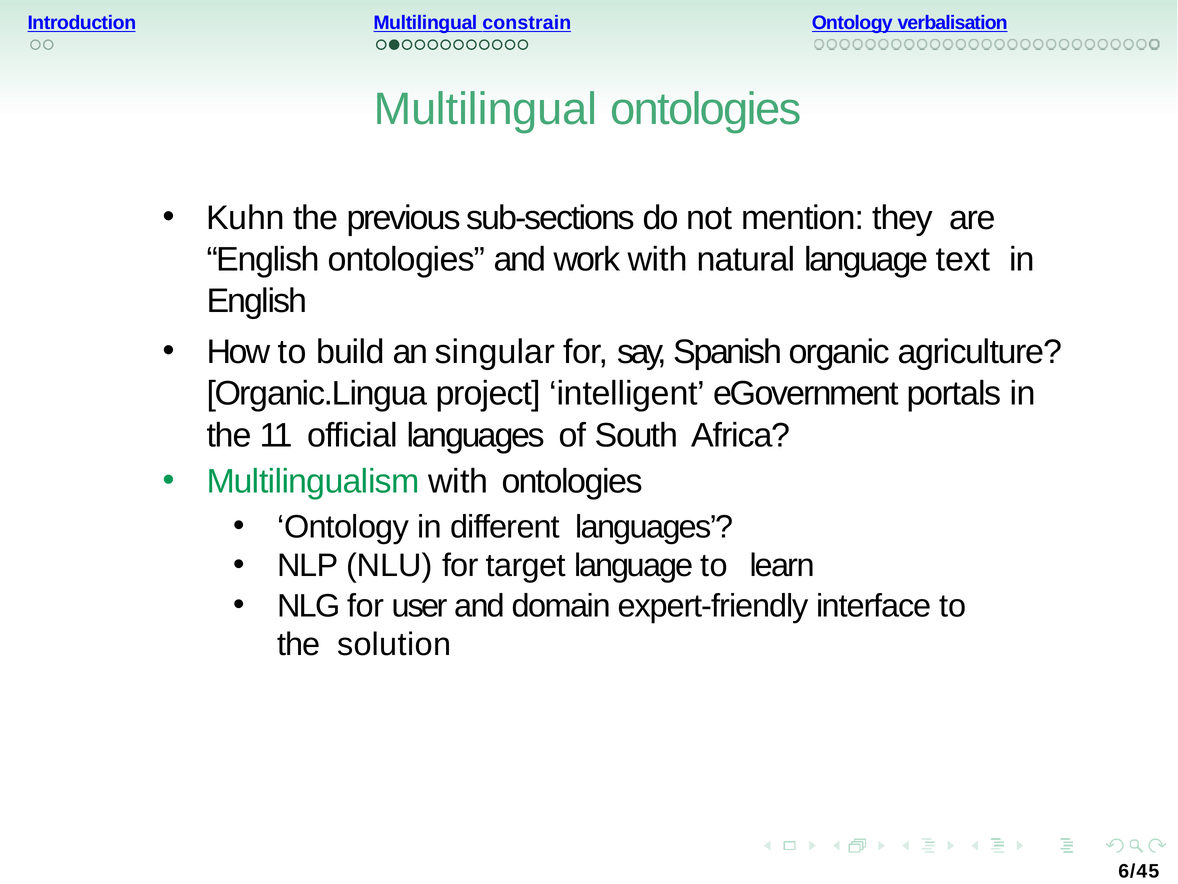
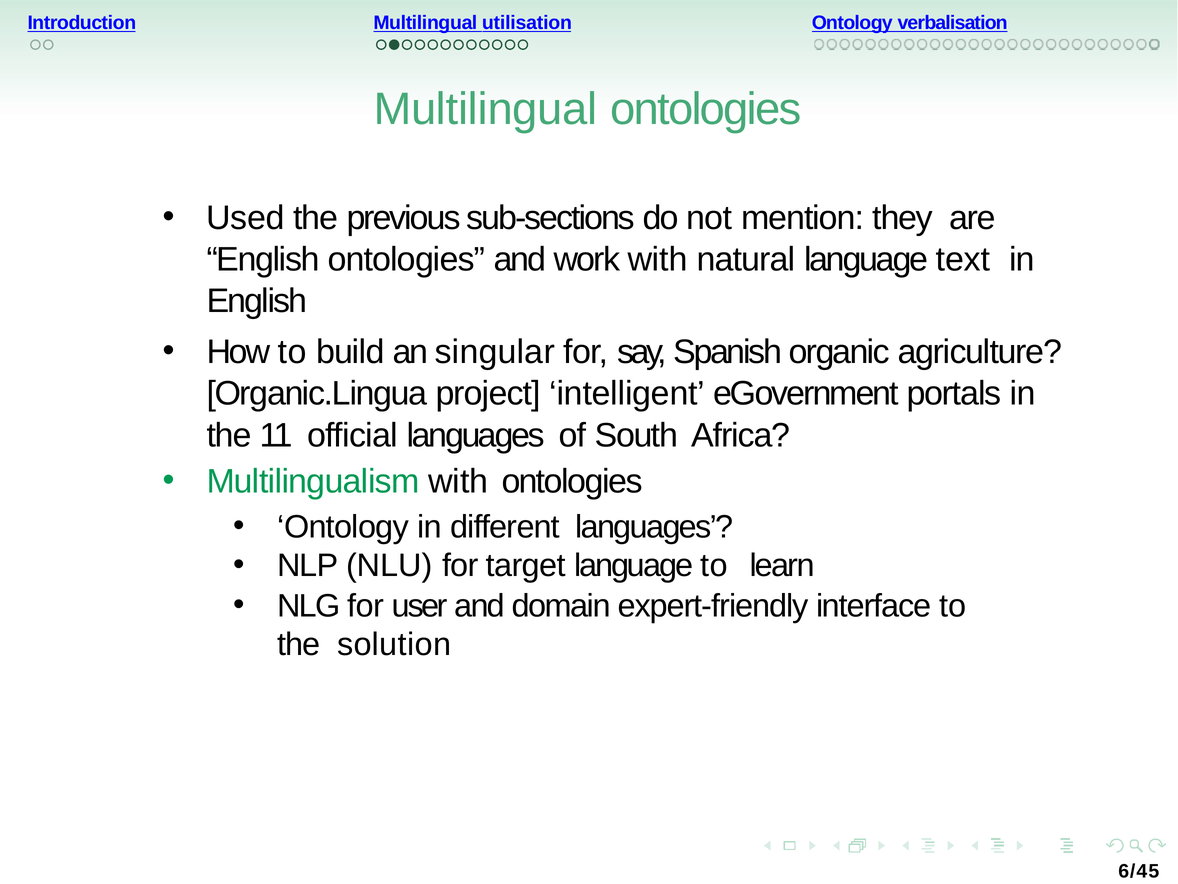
constrain: constrain -> utilisation (527, 23)
Kuhn: Kuhn -> Used (245, 218)
